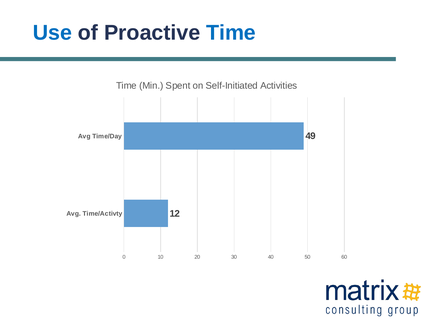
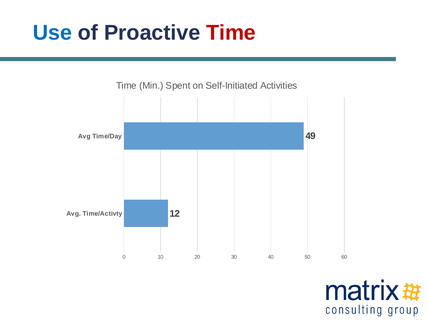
Time colour: blue -> red (231, 33)
